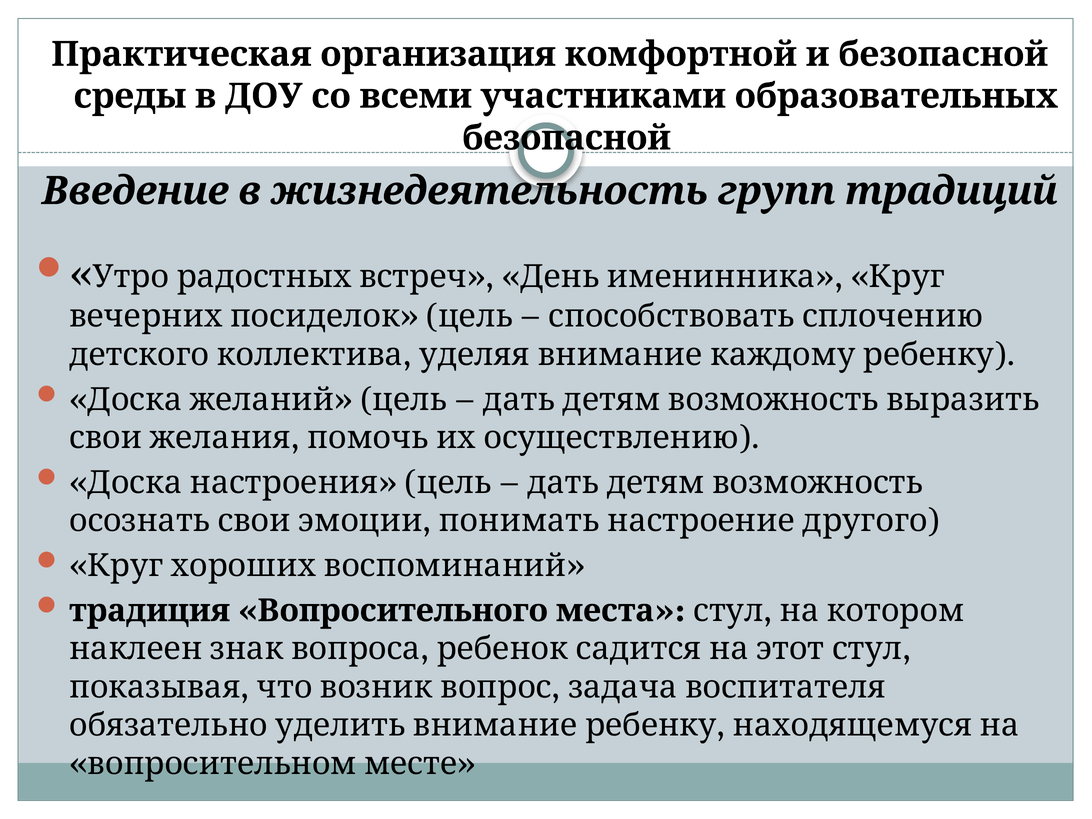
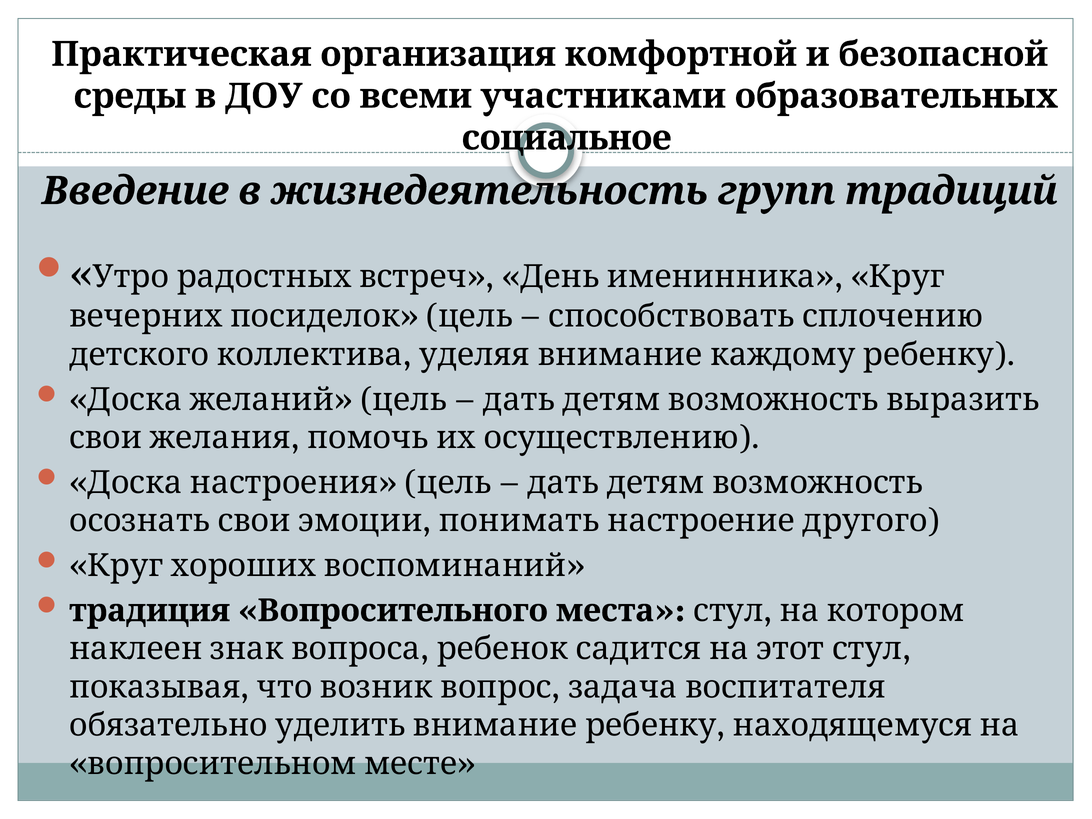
безопасной: безопасной -> социальное (567, 138)
